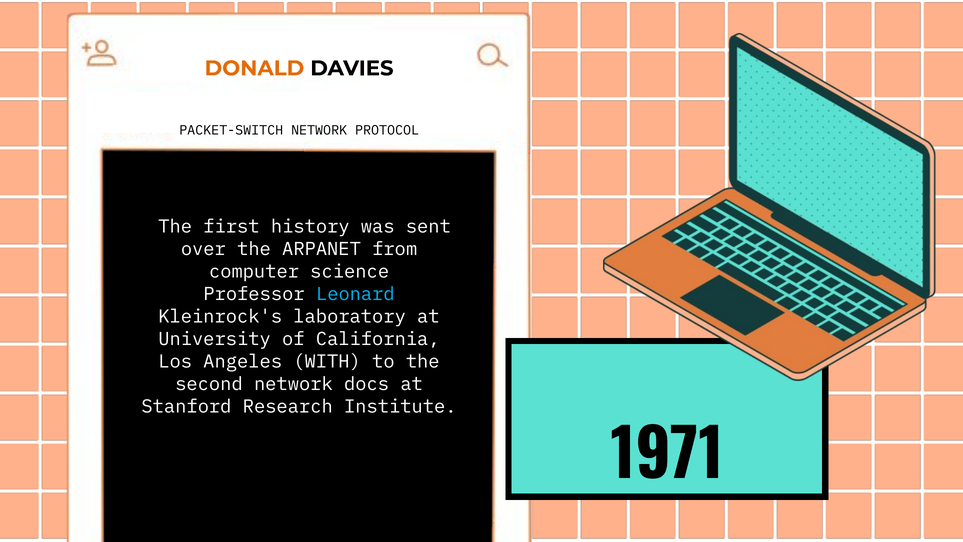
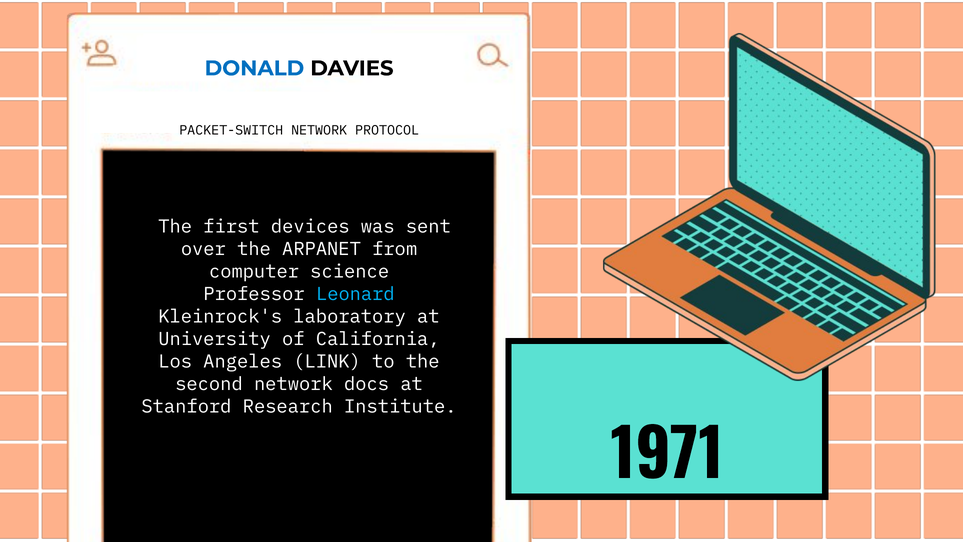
DONALD colour: orange -> blue (254, 68)
history: history -> devices (310, 226)
WITH: WITH -> LINK (327, 361)
